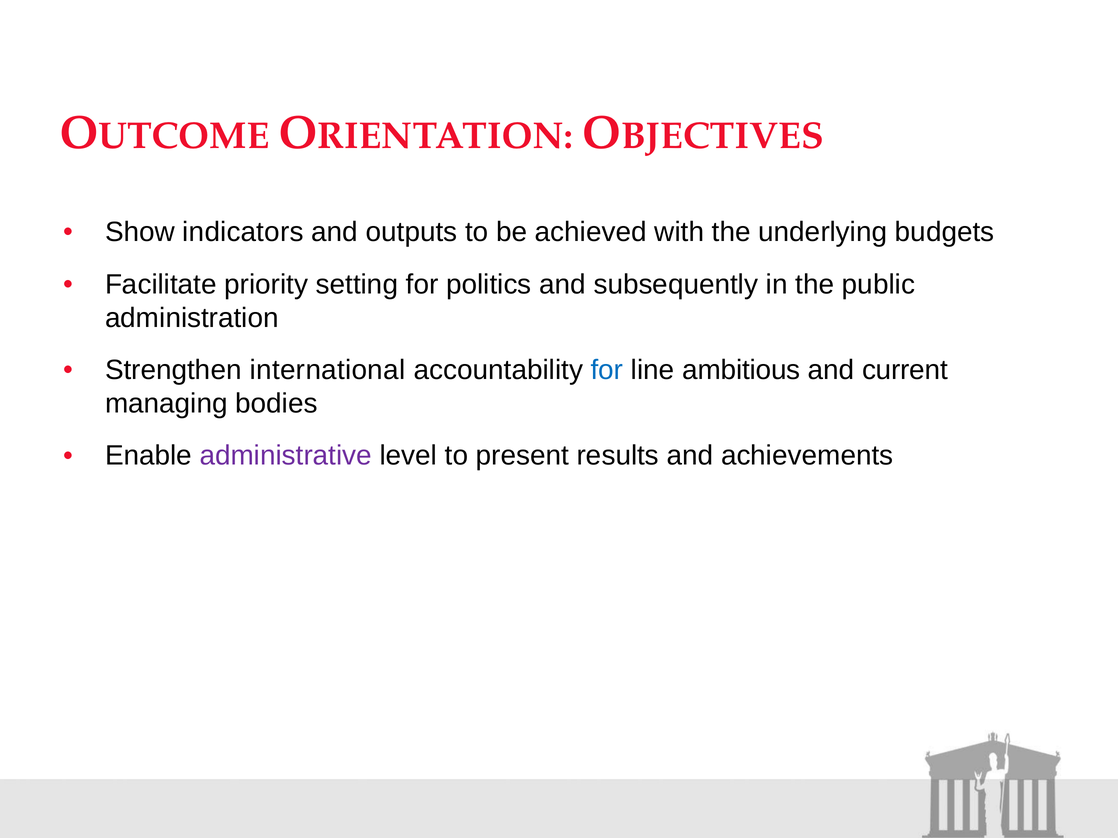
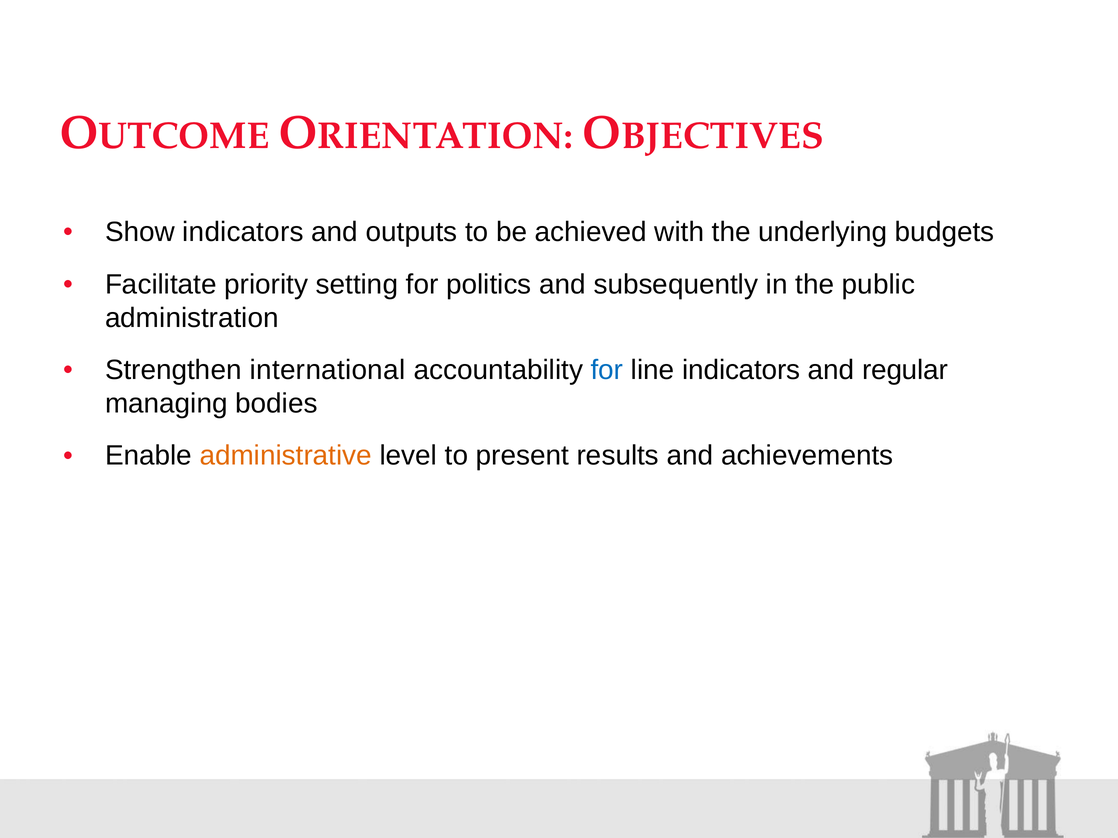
line ambitious: ambitious -> indicators (741, 370)
current: current -> regular (905, 370)
administrative colour: purple -> orange (286, 456)
